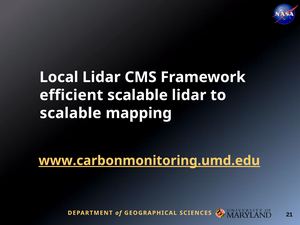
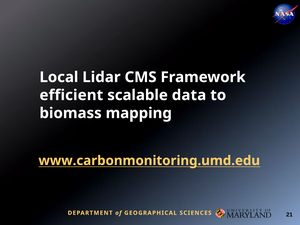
scalable lidar: lidar -> data (189, 95)
scalable: scalable -> biomass (71, 113)
www.carbonmonitoring.umd.edu underline: present -> none (149, 161)
